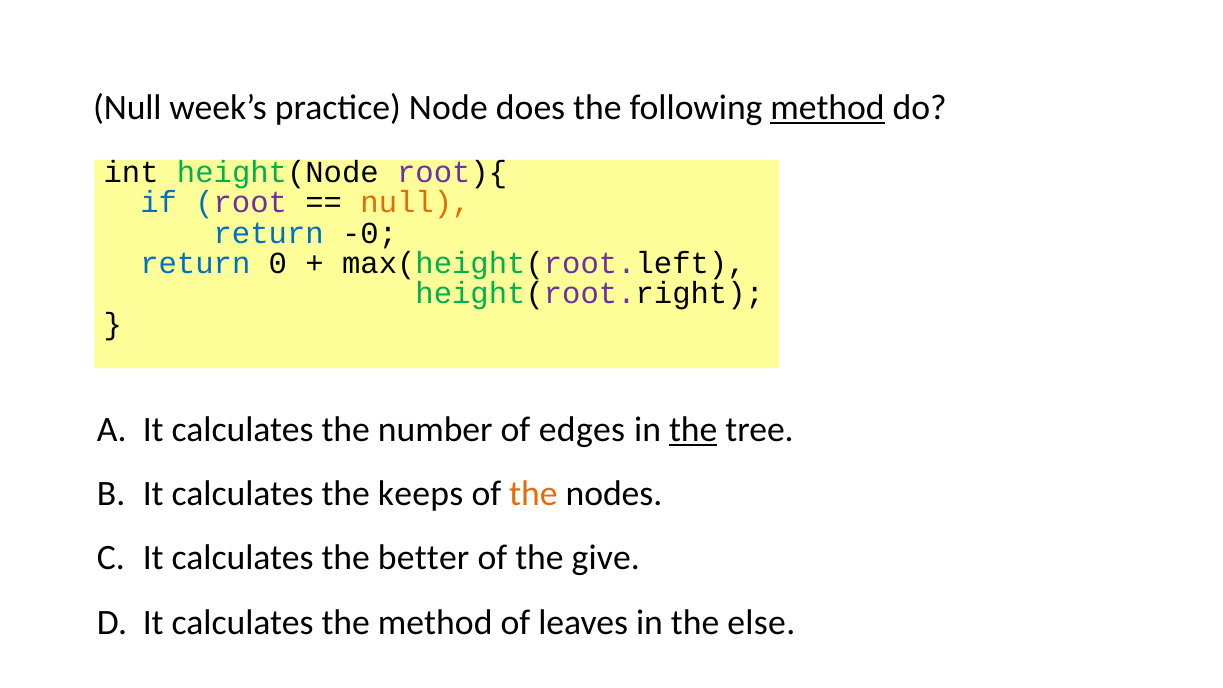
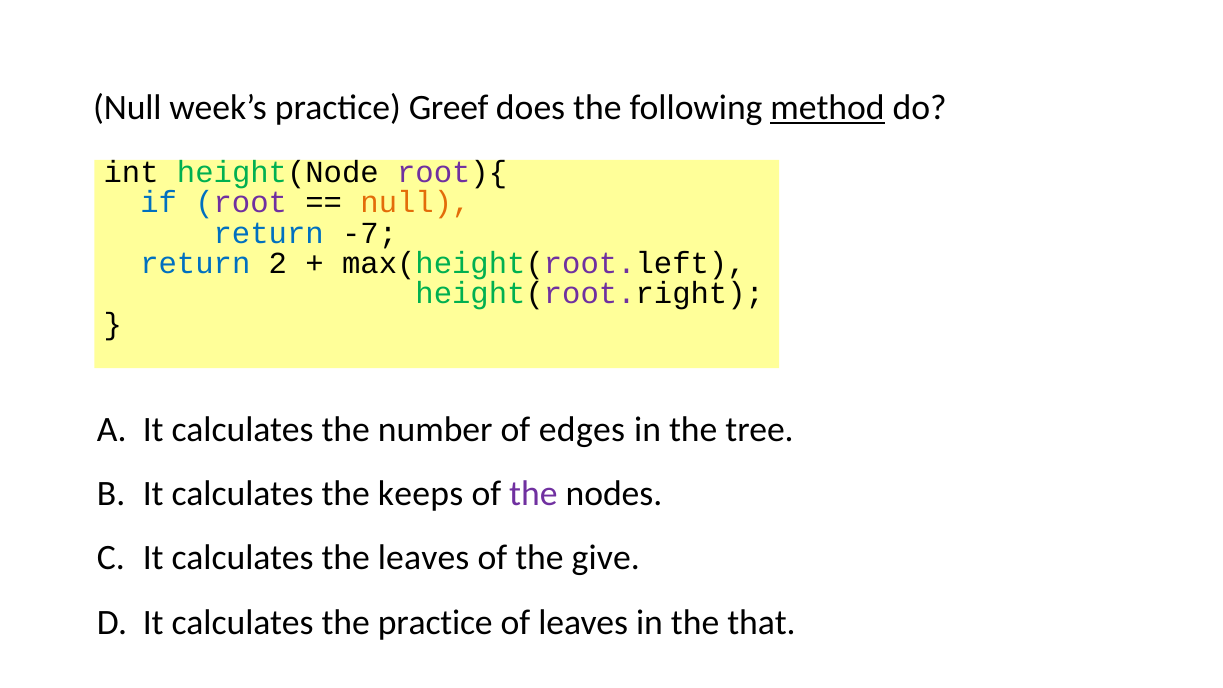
Node: Node -> Greef (449, 107)
-0: -0 -> -7 (370, 233)
0: 0 -> 2 (278, 263)
the underline: present -> none (693, 430)
the colour: orange -> purple (533, 494)
the better: better -> leaves (424, 558)
the method: method -> practice (435, 622)
else: else -> that (761, 622)
